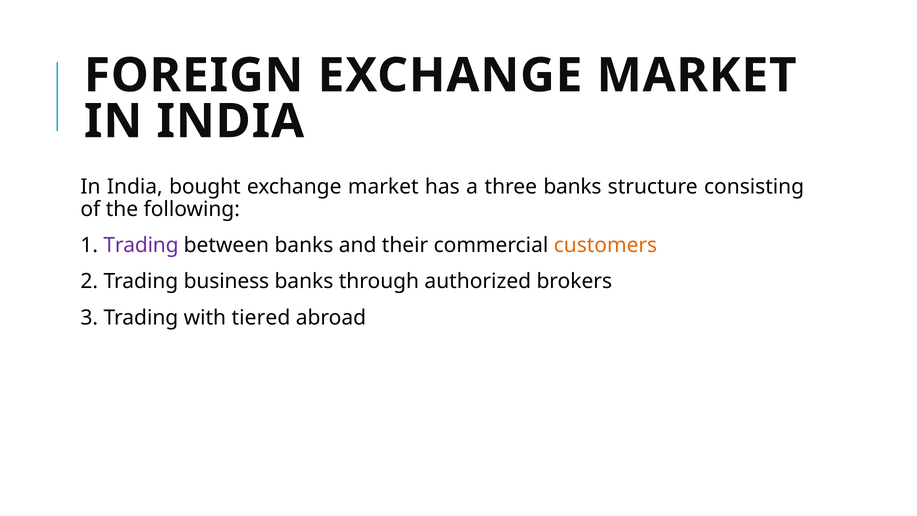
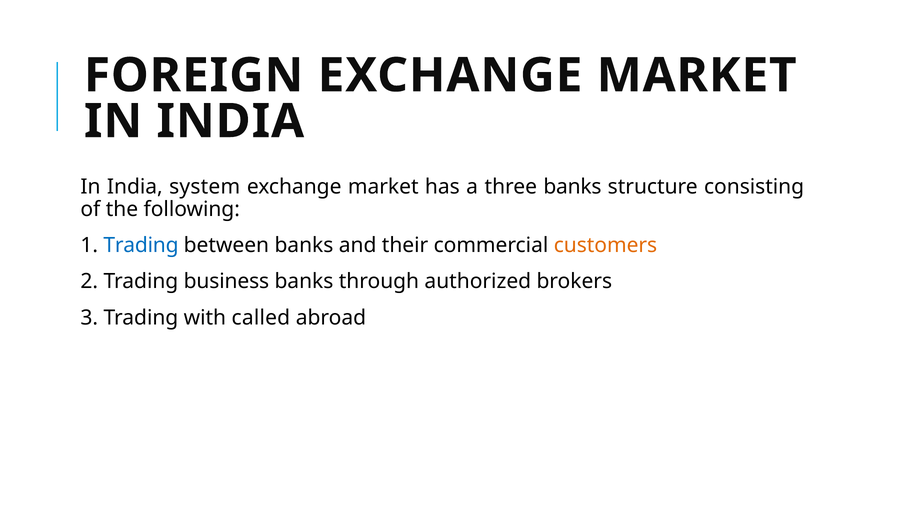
bought: bought -> system (205, 187)
Trading colour: purple -> blue (141, 245)
tiered: tiered -> called (261, 317)
